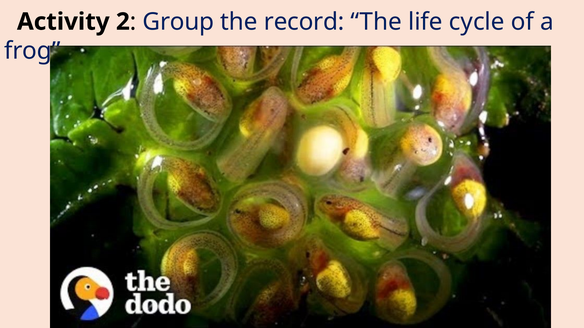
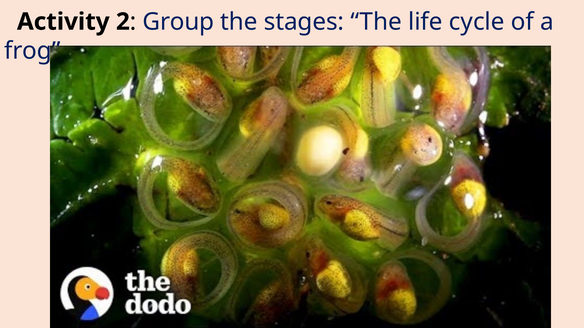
record: record -> stages (304, 22)
